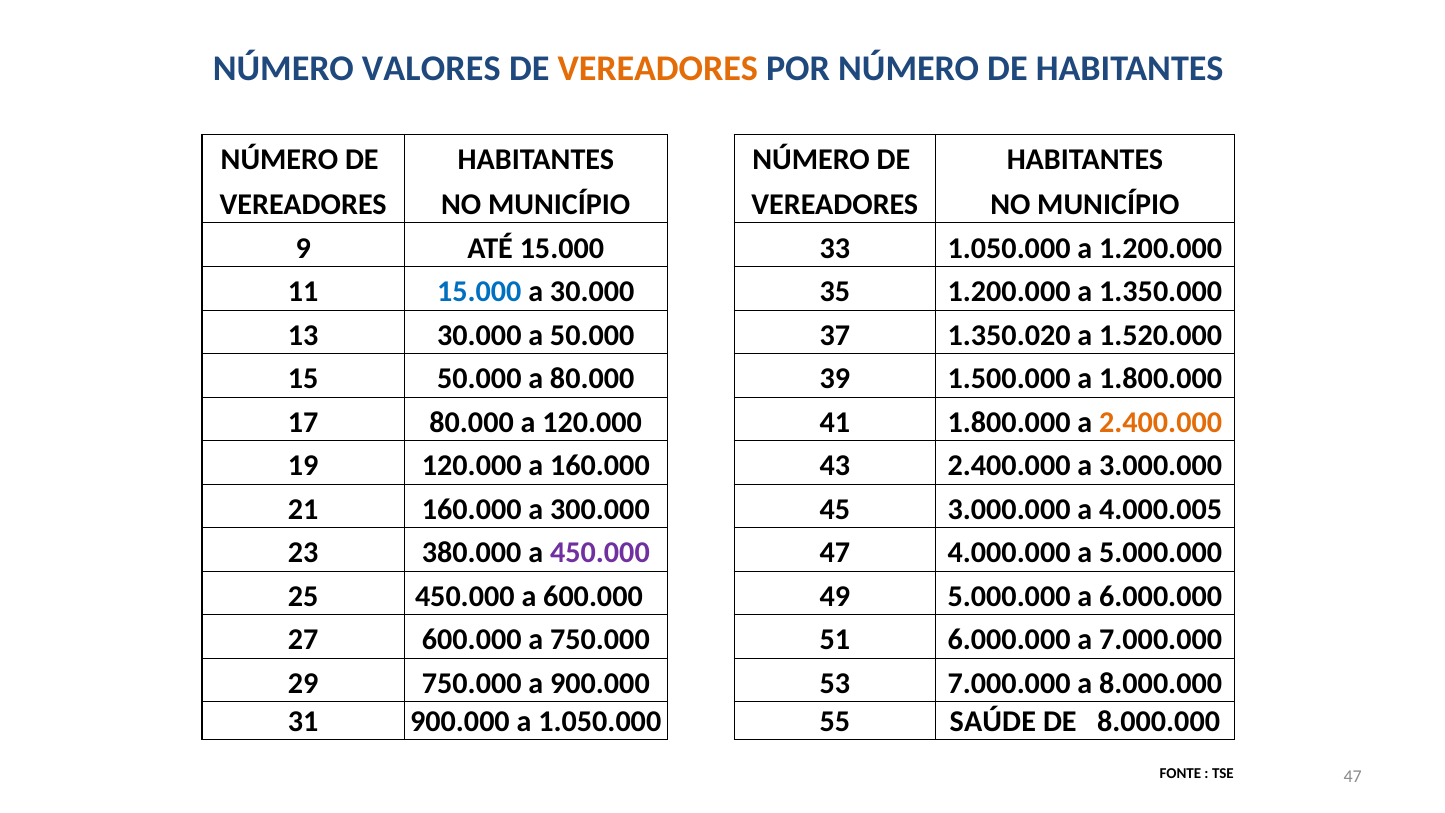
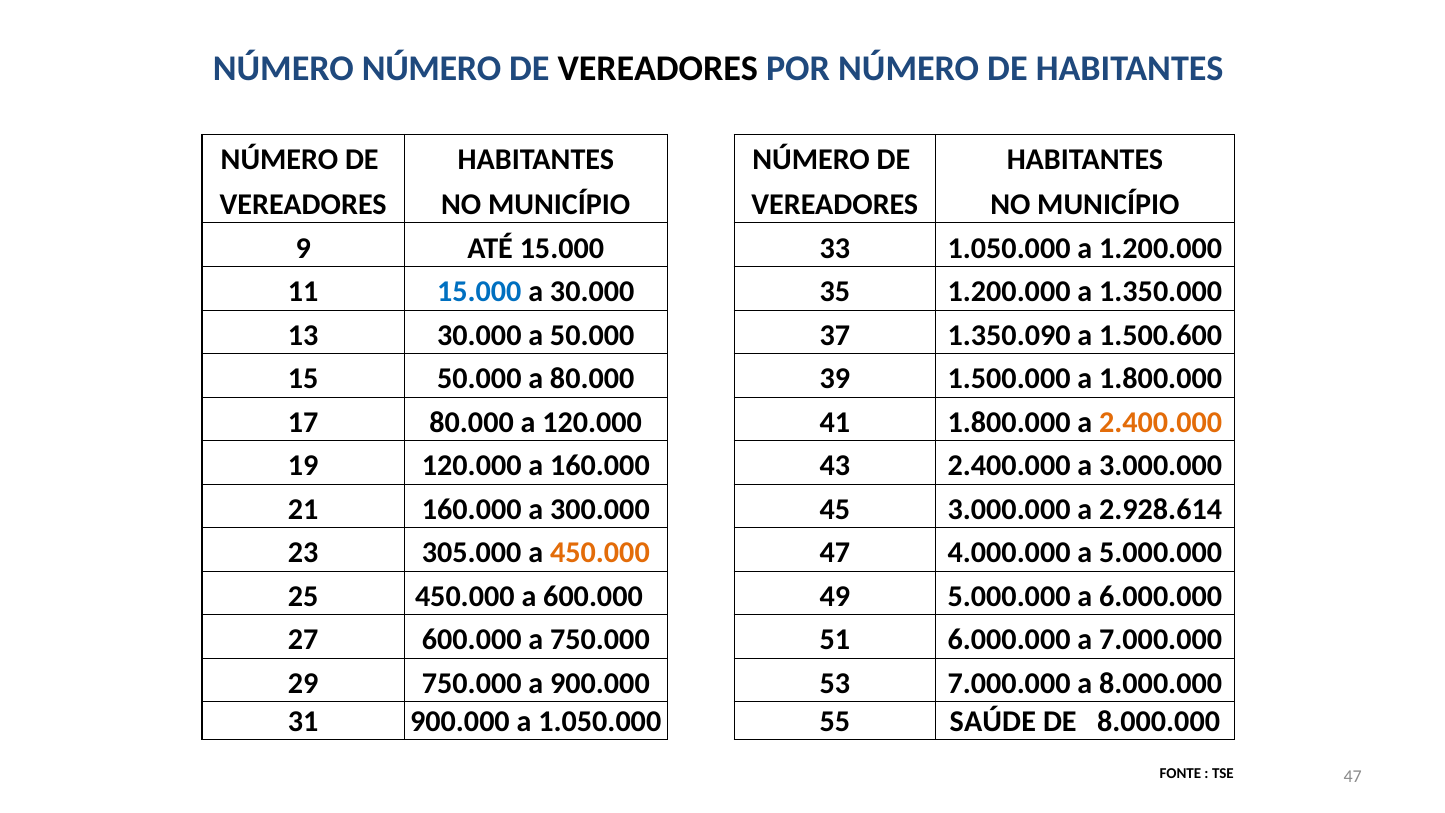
NÚMERO VALORES: VALORES -> NÚMERO (432, 68)
VEREADORES colour: orange -> black (658, 68)
1.350.020: 1.350.020 -> 1.350.090 (1009, 335)
1.520.000: 1.520.000 -> 1.500.600 (1161, 335)
4.000.005: 4.000.005 -> 2.928.614 (1161, 509)
380.000: 380.000 -> 305.000 (472, 553)
450.000 colour: purple -> orange (600, 553)
